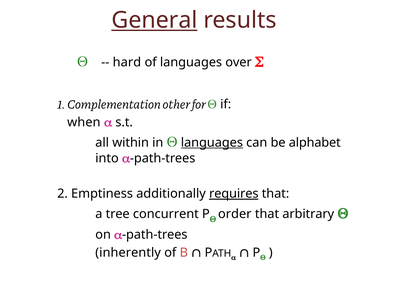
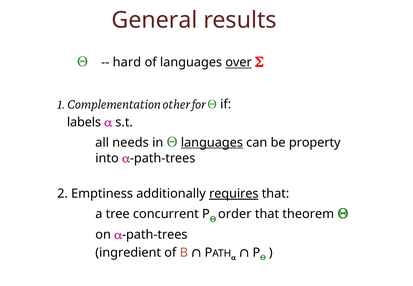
General underline: present -> none (154, 20)
over underline: none -> present (239, 62)
when: when -> labels (84, 122)
within: within -> needs (131, 142)
alphabet: alphabet -> property (315, 142)
arbitrary: arbitrary -> theorem (308, 214)
inherently: inherently -> ingredient (128, 252)
